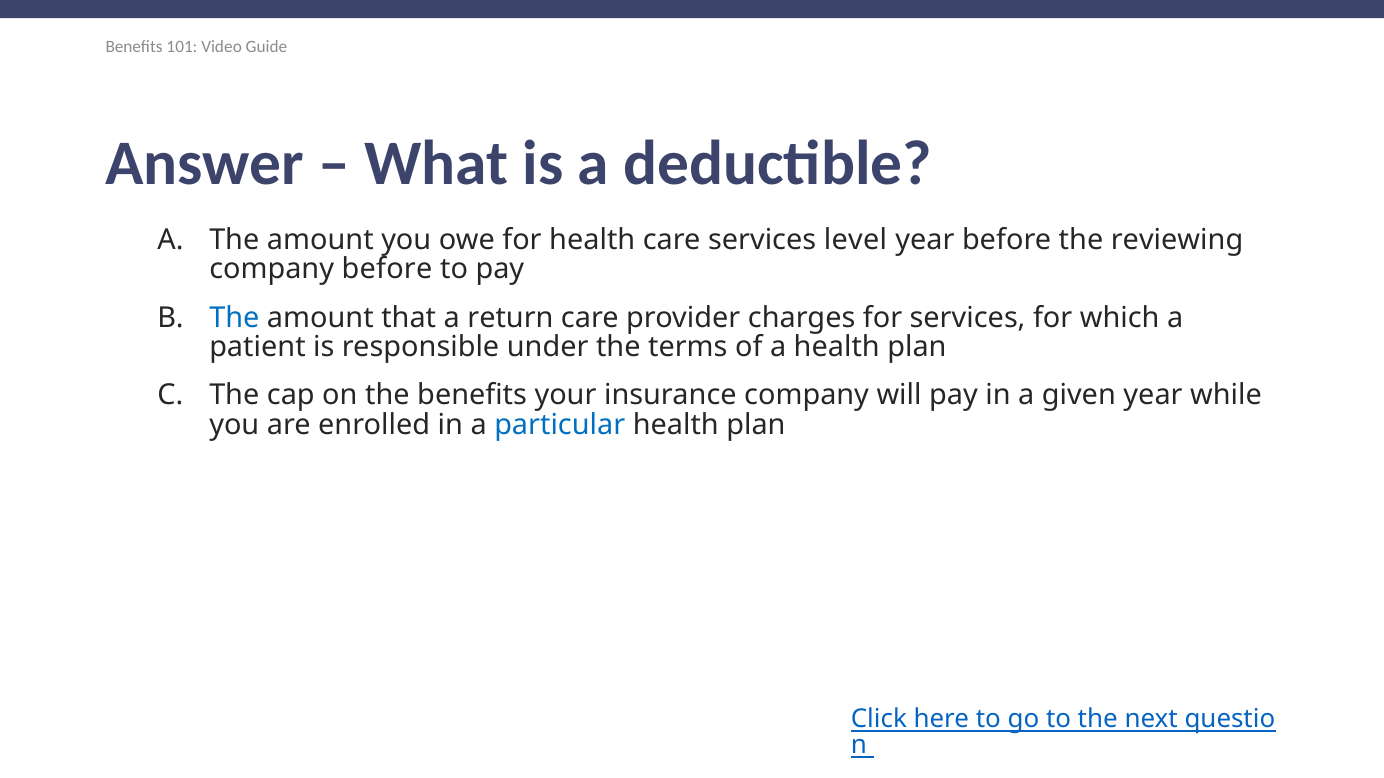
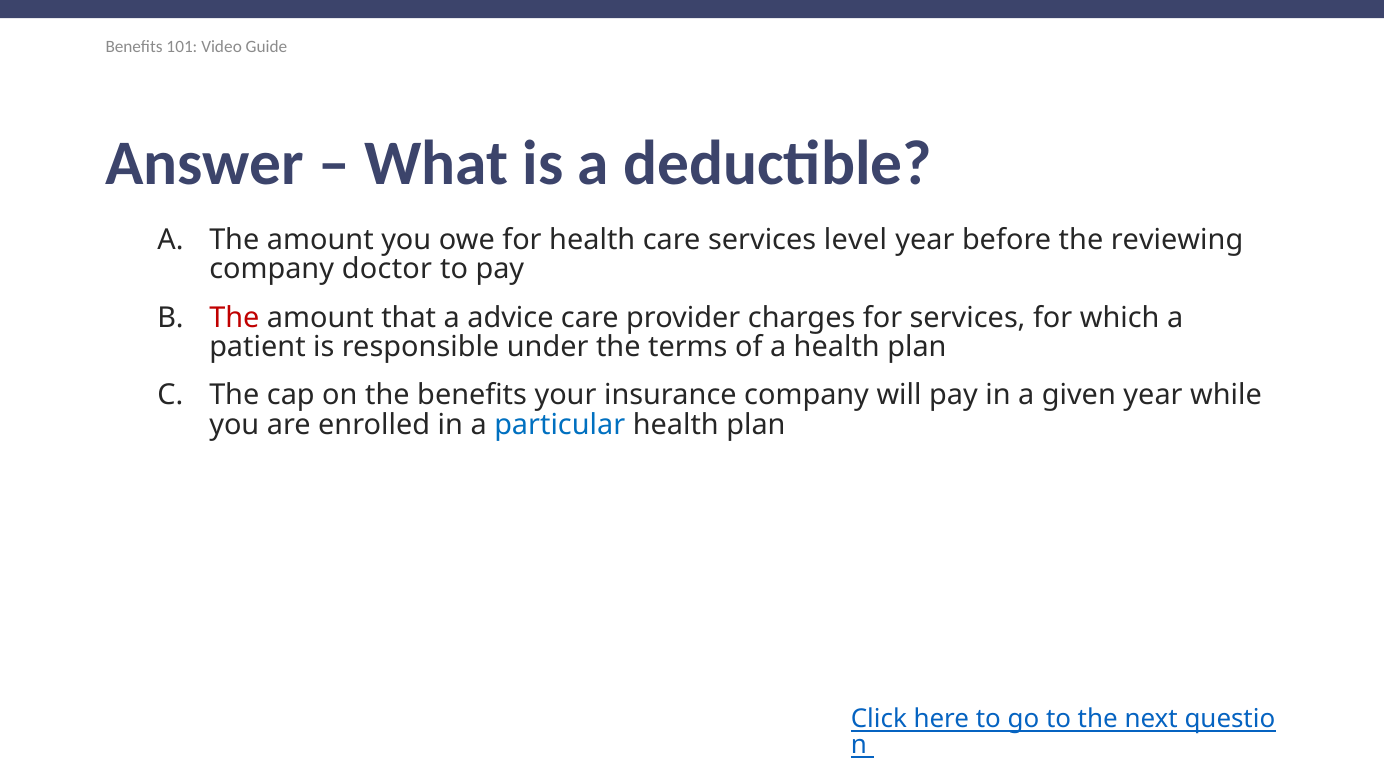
company before: before -> doctor (387, 270)
The colour: blue -> red (234, 318)
return: return -> advice (510, 318)
